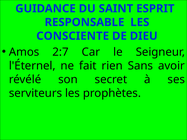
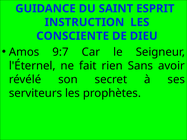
RESPONSABLE: RESPONSABLE -> INSTRUCTION (84, 22)
2:7: 2:7 -> 9:7 (60, 52)
